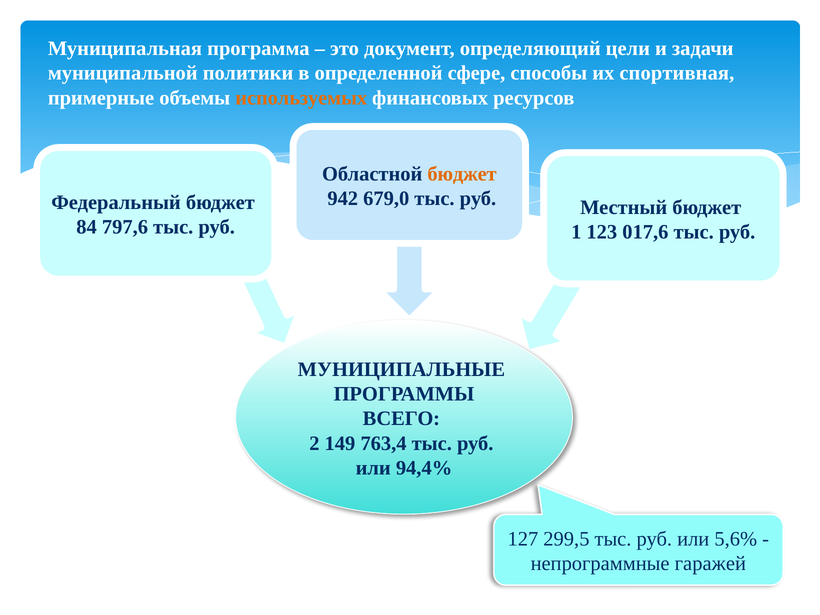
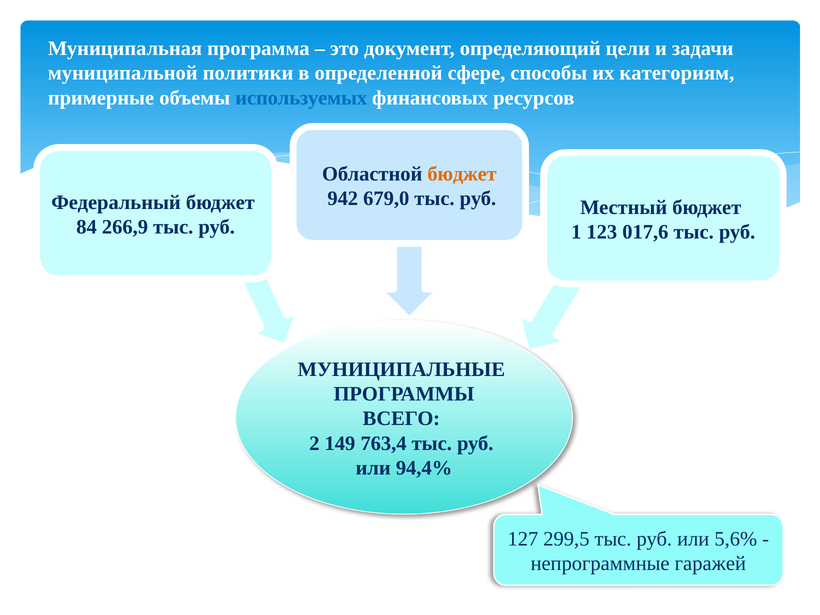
спортивная: спортивная -> категориям (677, 73)
используемых colour: orange -> blue (301, 98)
797,6: 797,6 -> 266,9 (125, 227)
